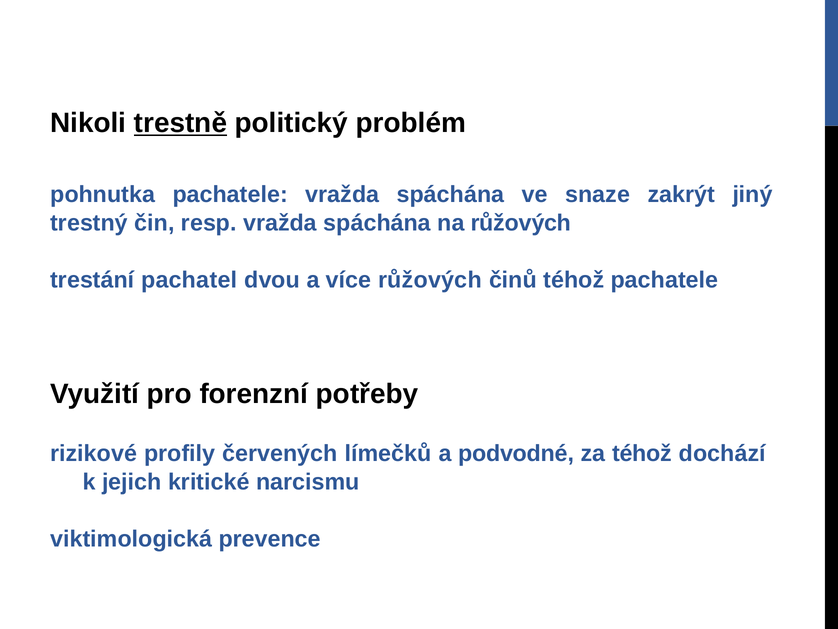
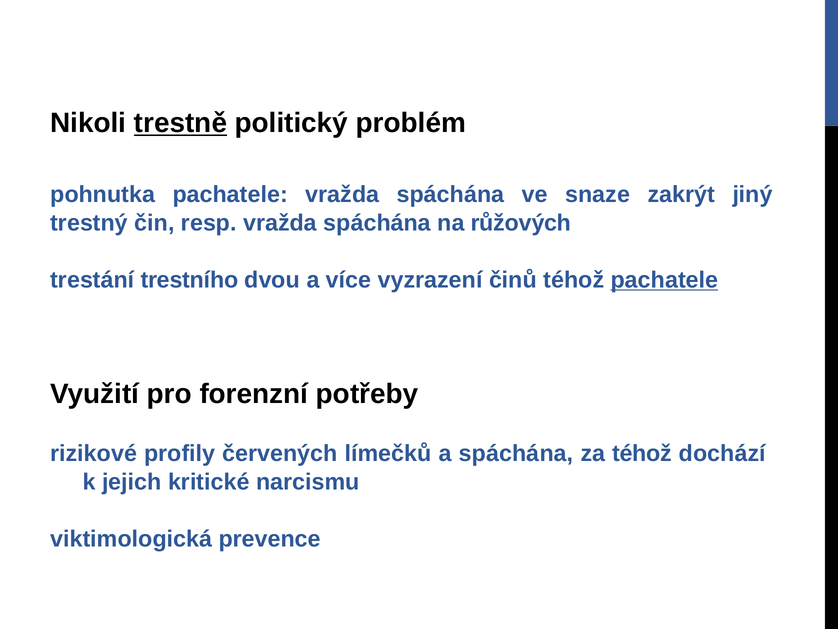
pachatel: pachatel -> trestního (189, 280)
více růžových: růžových -> vyzrazení (430, 280)
pachatele underline: none -> present (664, 280)
a podvodné: podvodné -> spáchána (516, 453)
